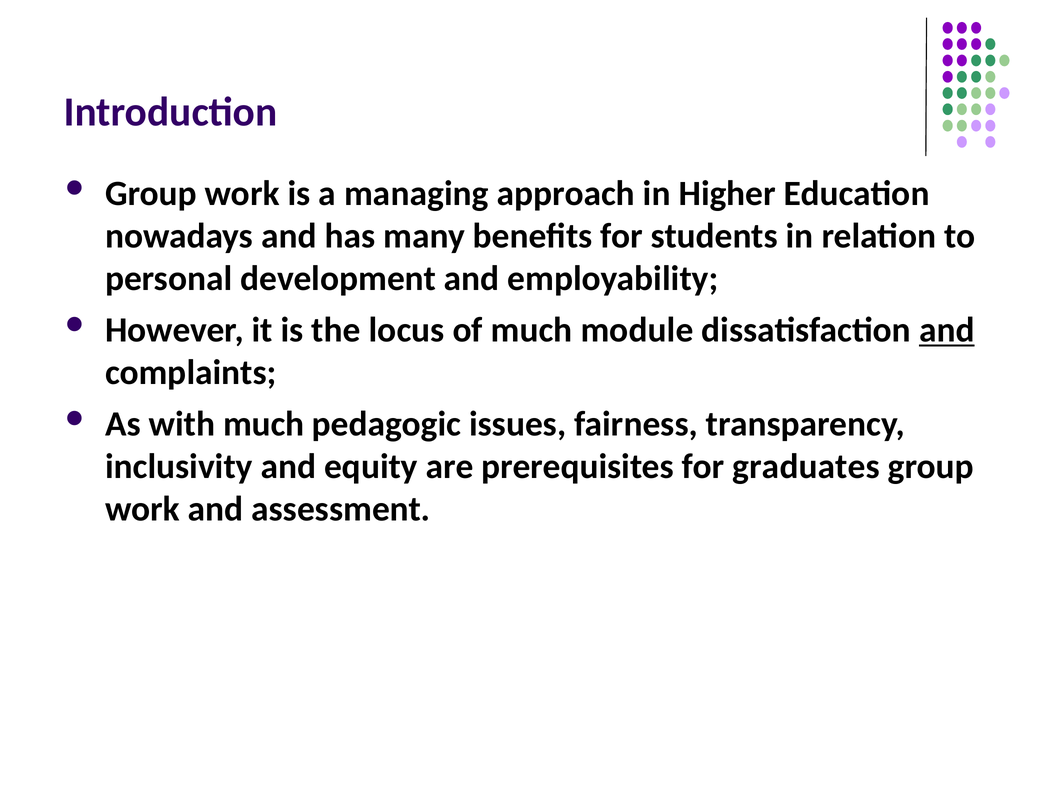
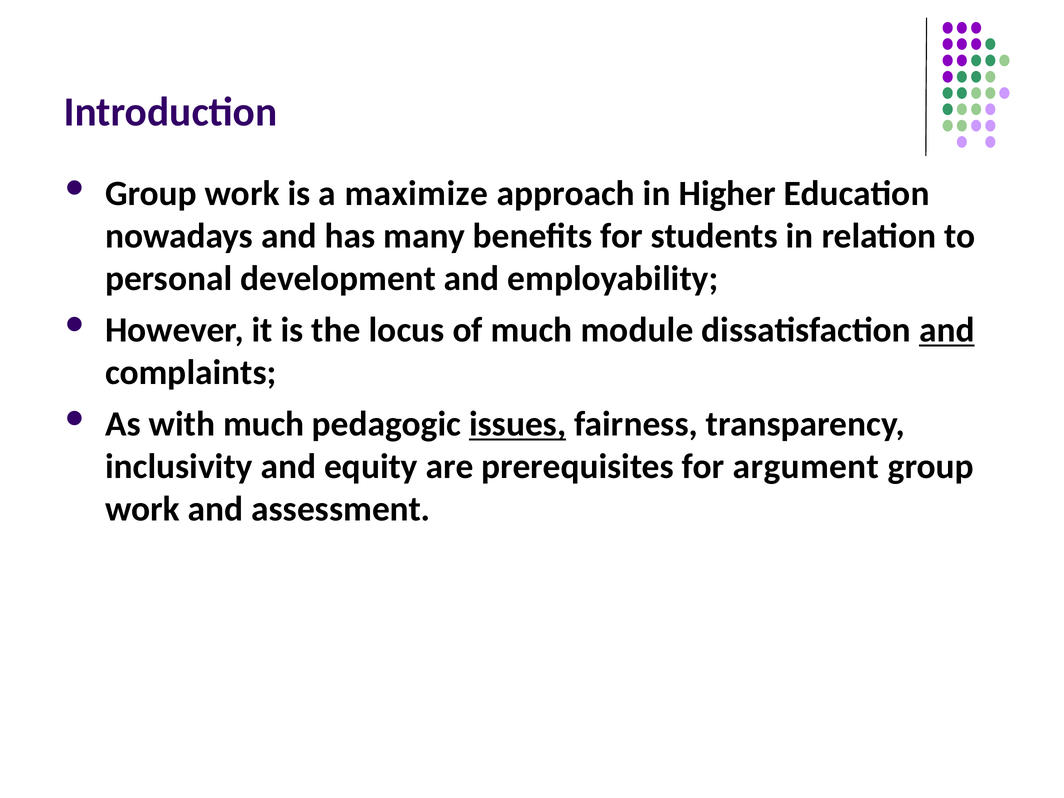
managing: managing -> maximize (416, 194)
issues underline: none -> present (518, 424)
graduates: graduates -> argument (806, 467)
